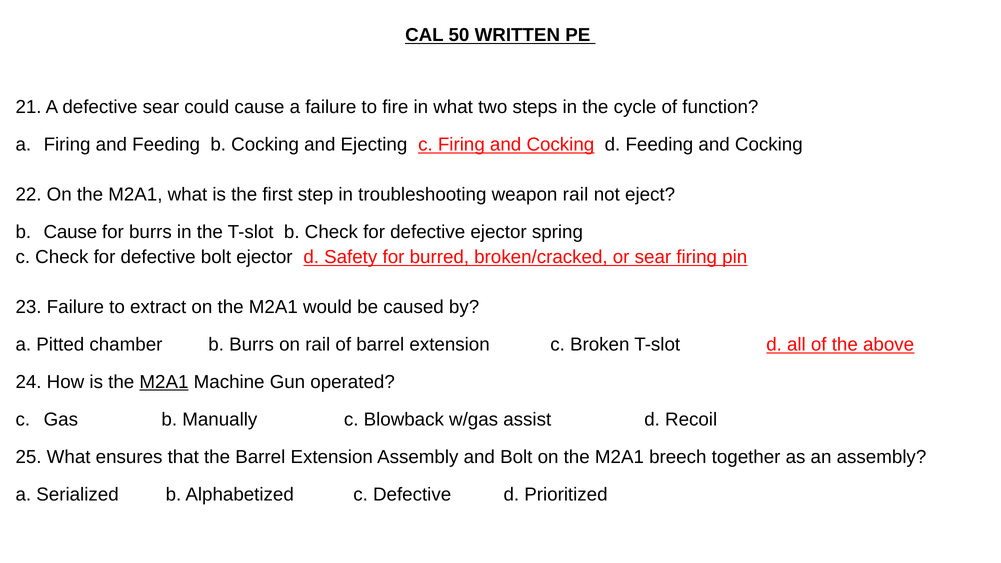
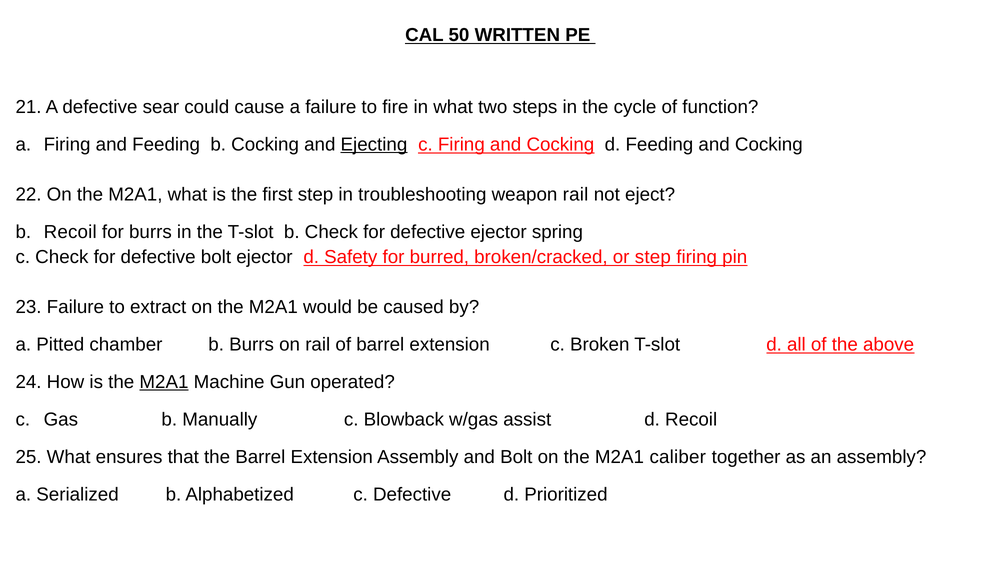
Ejecting underline: none -> present (374, 145)
b Cause: Cause -> Recoil (70, 232)
or sear: sear -> step (653, 257)
breech: breech -> caliber (678, 457)
